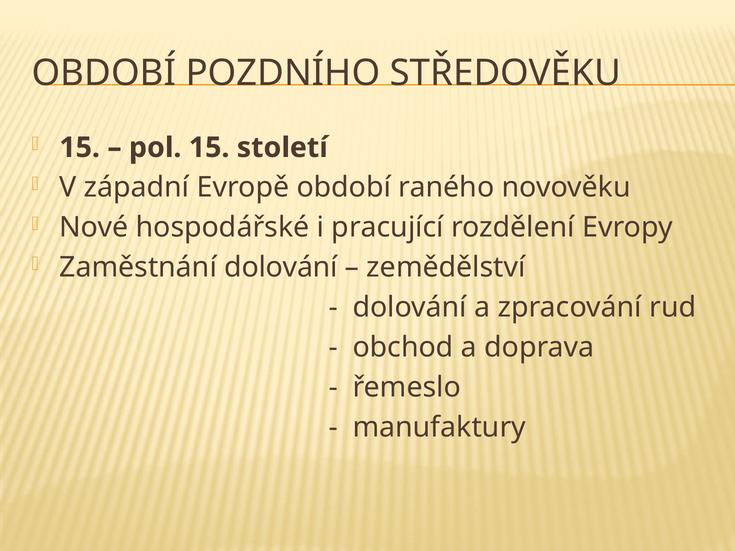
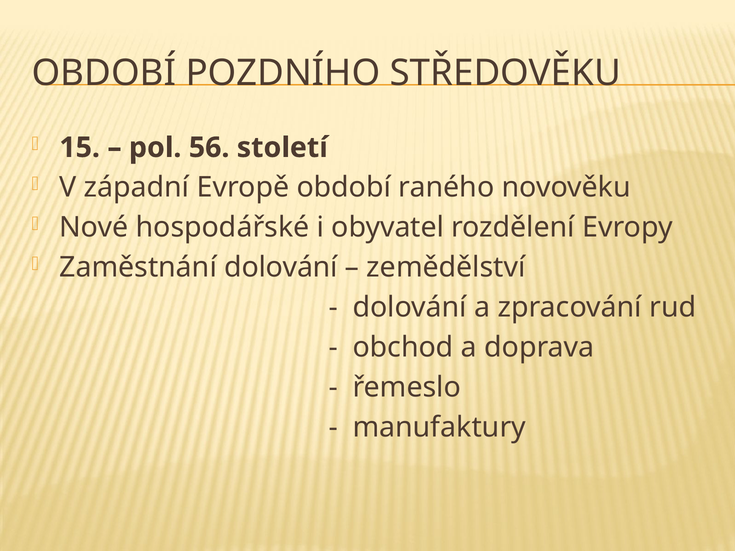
pol 15: 15 -> 56 (209, 148)
pracující: pracující -> obyvatel (388, 228)
